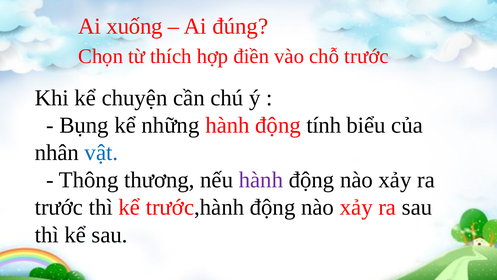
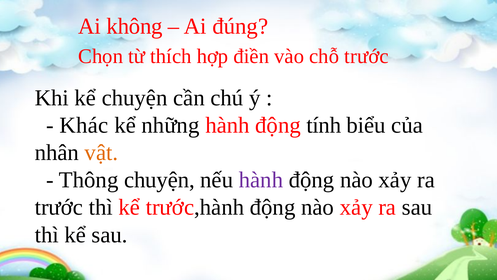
xuống: xuống -> không (135, 26)
Bụng: Bụng -> Khác (84, 125)
vật colour: blue -> orange (101, 152)
Thông thương: thương -> chuyện (159, 180)
